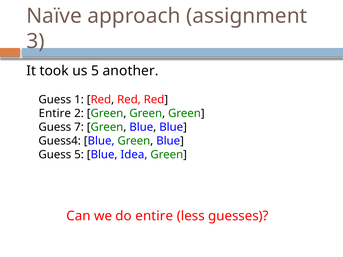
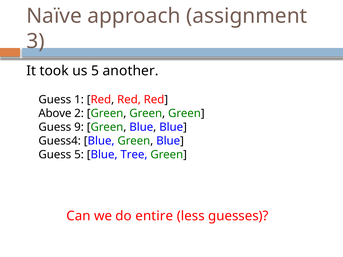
Entire: Entire -> Above (55, 114)
7: 7 -> 9 (79, 127)
Idea: Idea -> Tree (134, 155)
